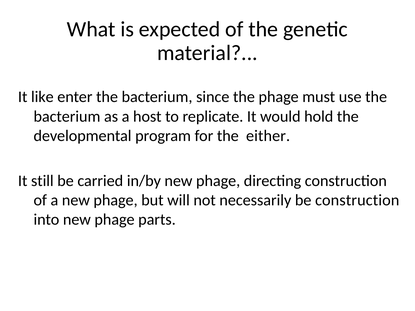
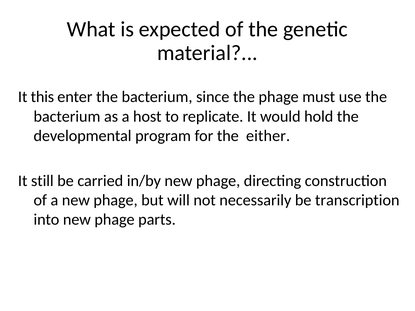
like: like -> this (42, 97)
be construction: construction -> transcription (357, 200)
